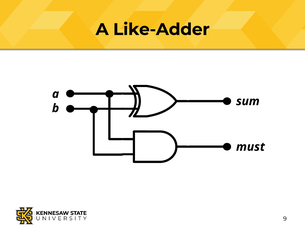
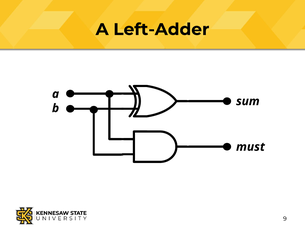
Like-Adder: Like-Adder -> Left-Adder (161, 29)
